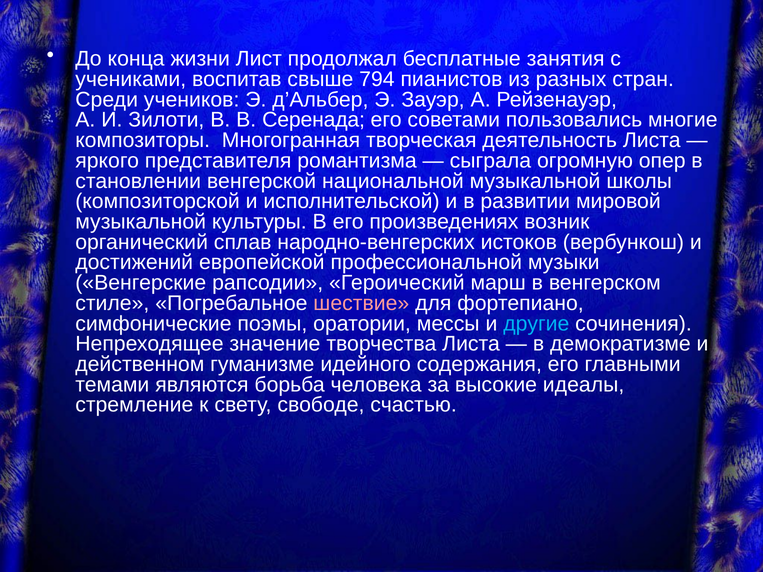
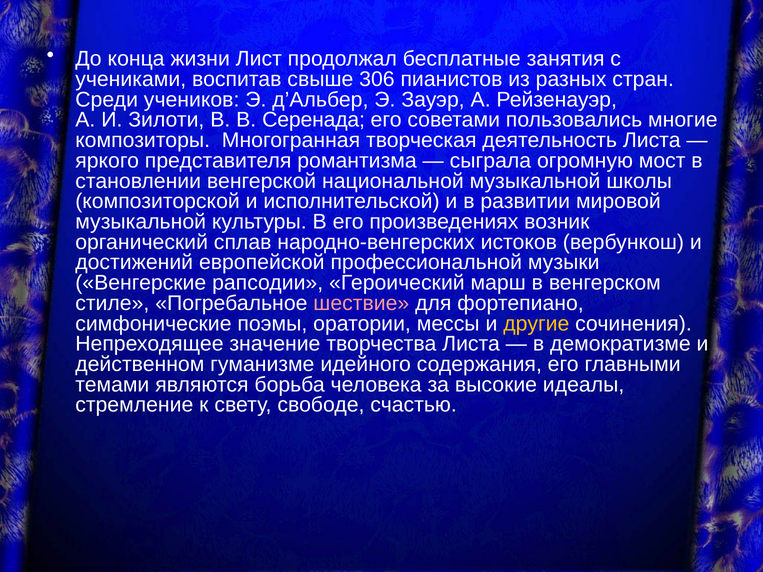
794: 794 -> 306 (377, 79)
опер: опер -> мост (662, 161)
другие colour: light blue -> yellow (536, 324)
